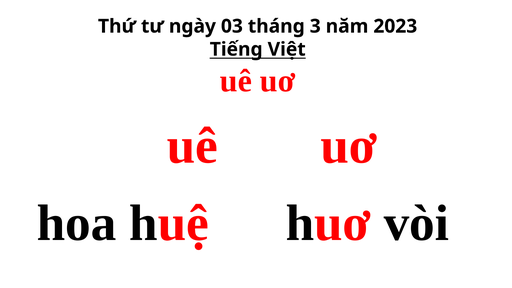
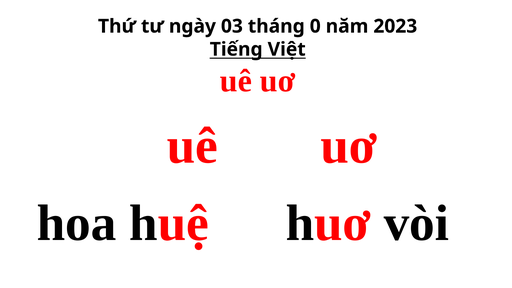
3: 3 -> 0 (315, 26)
